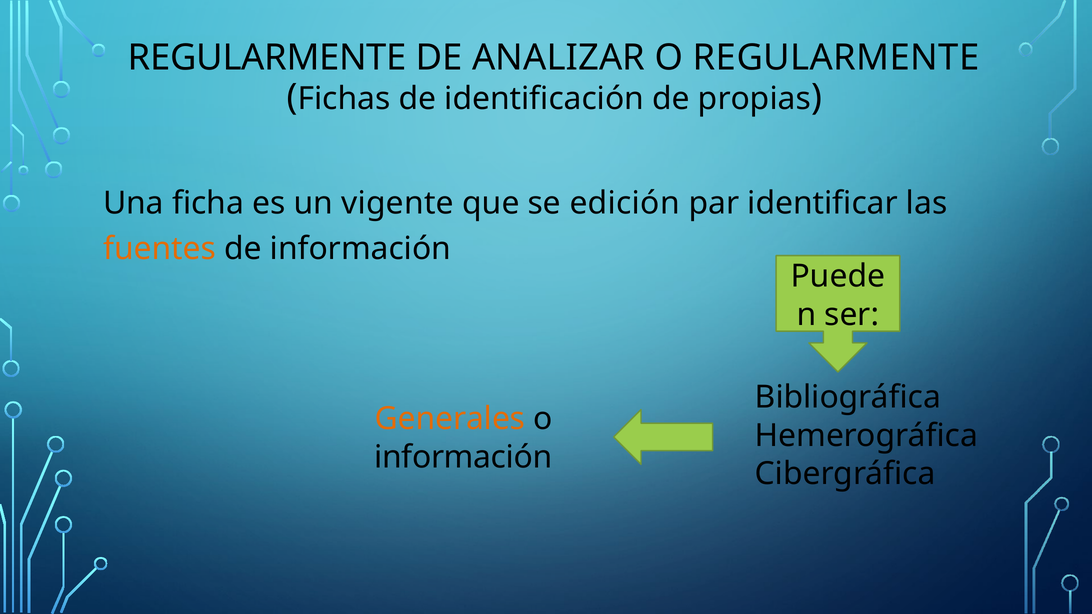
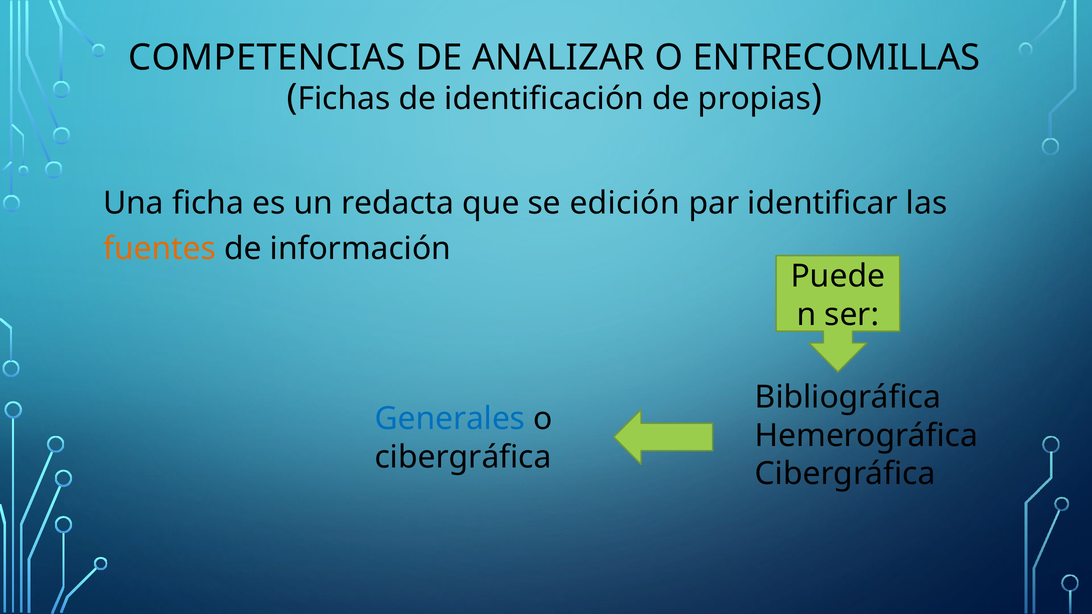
REGULARMENTE: REGULARMENTE -> COMPETENCIAS (267, 58)
O REGULARMENTE: REGULARMENTE -> ENTRECOMILLAS (836, 58)
vigente: vigente -> redacta (398, 203)
Generales colour: orange -> blue (450, 419)
información: información -> cibergráfica (463, 457)
